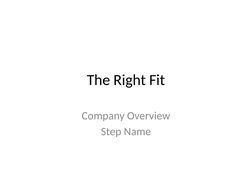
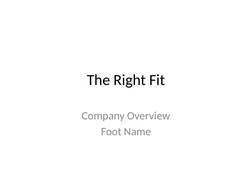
Step: Step -> Foot (111, 132)
